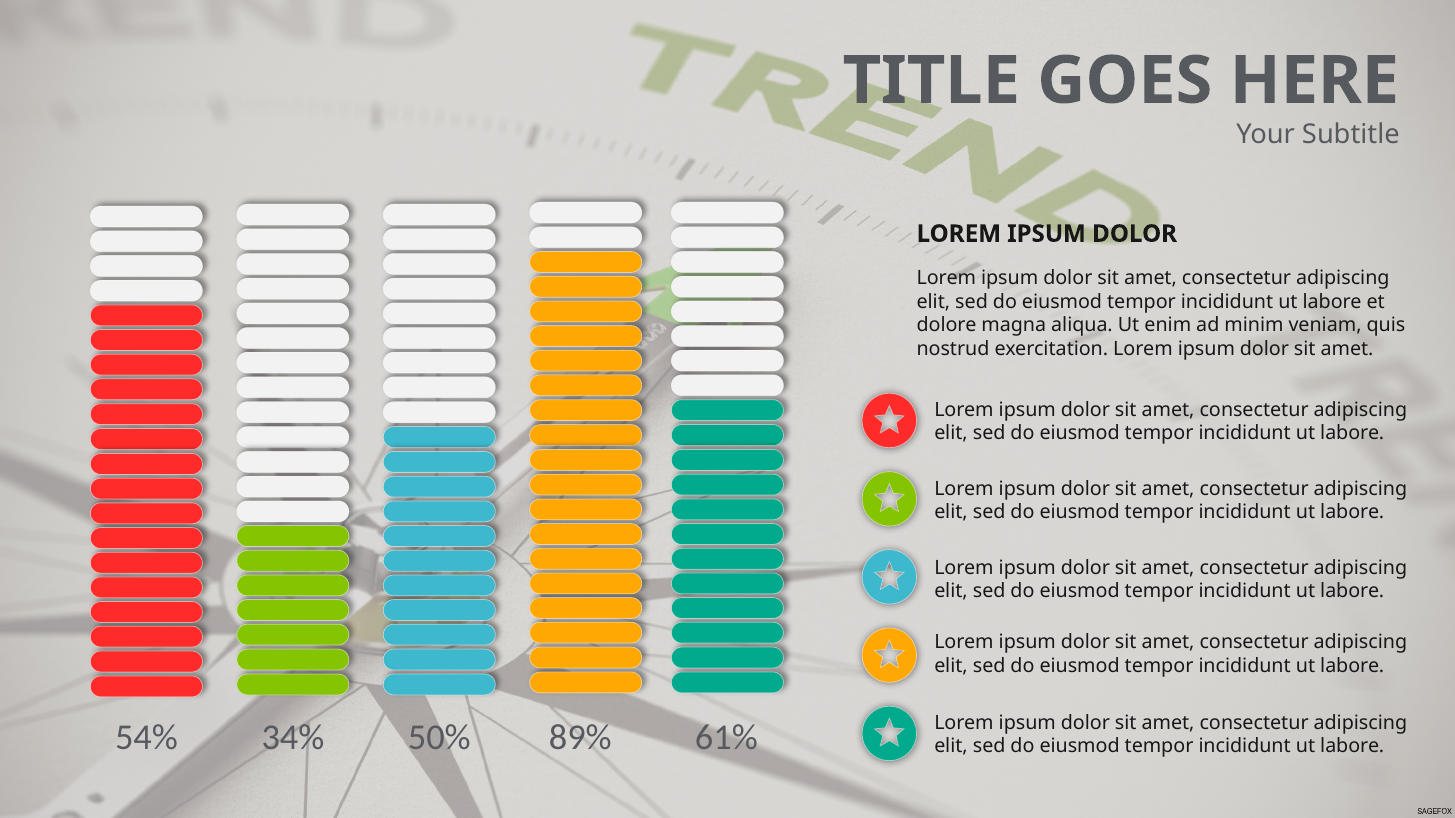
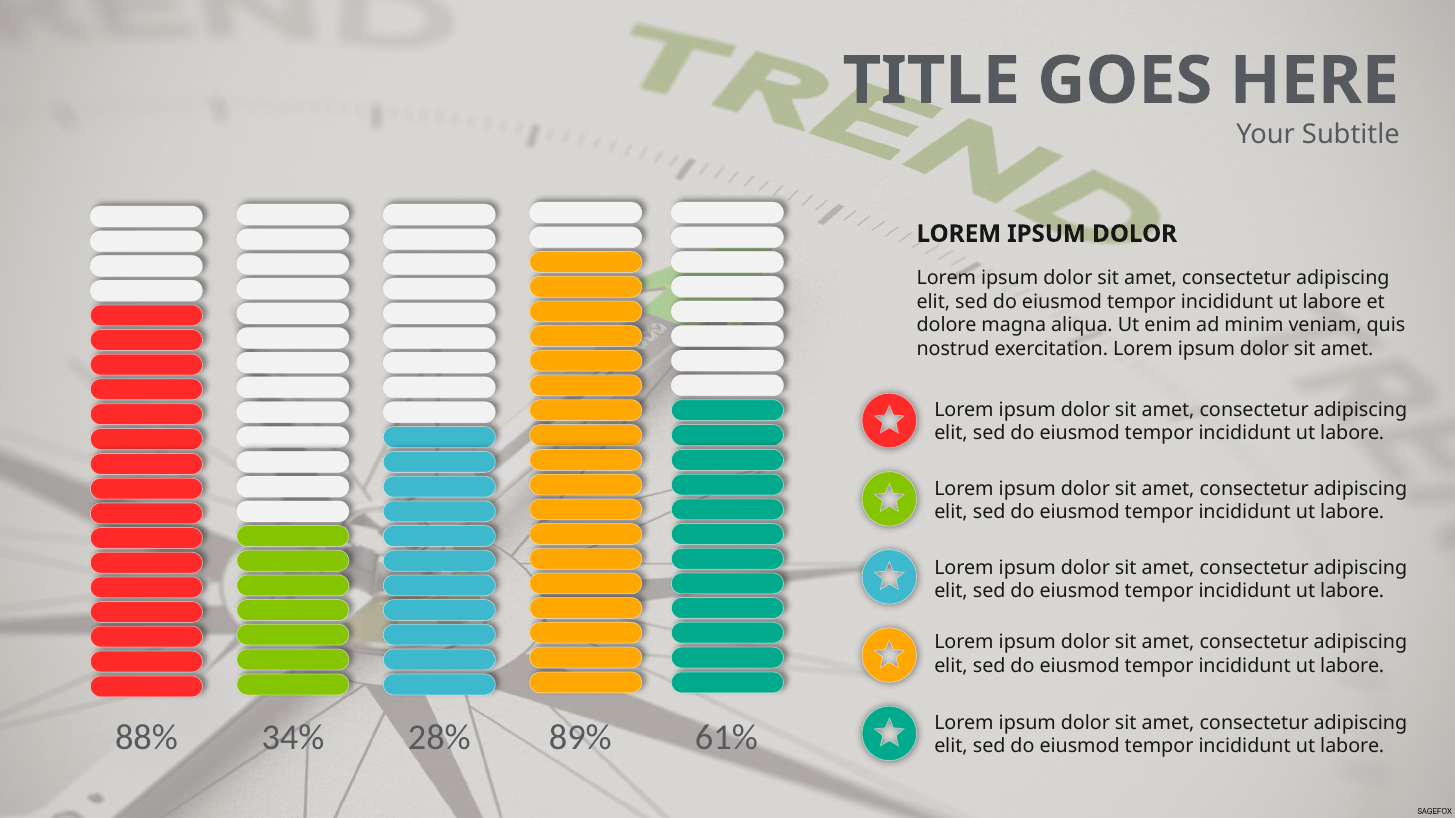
54%: 54% -> 88% (146, 738)
50%: 50% -> 28% (439, 738)
